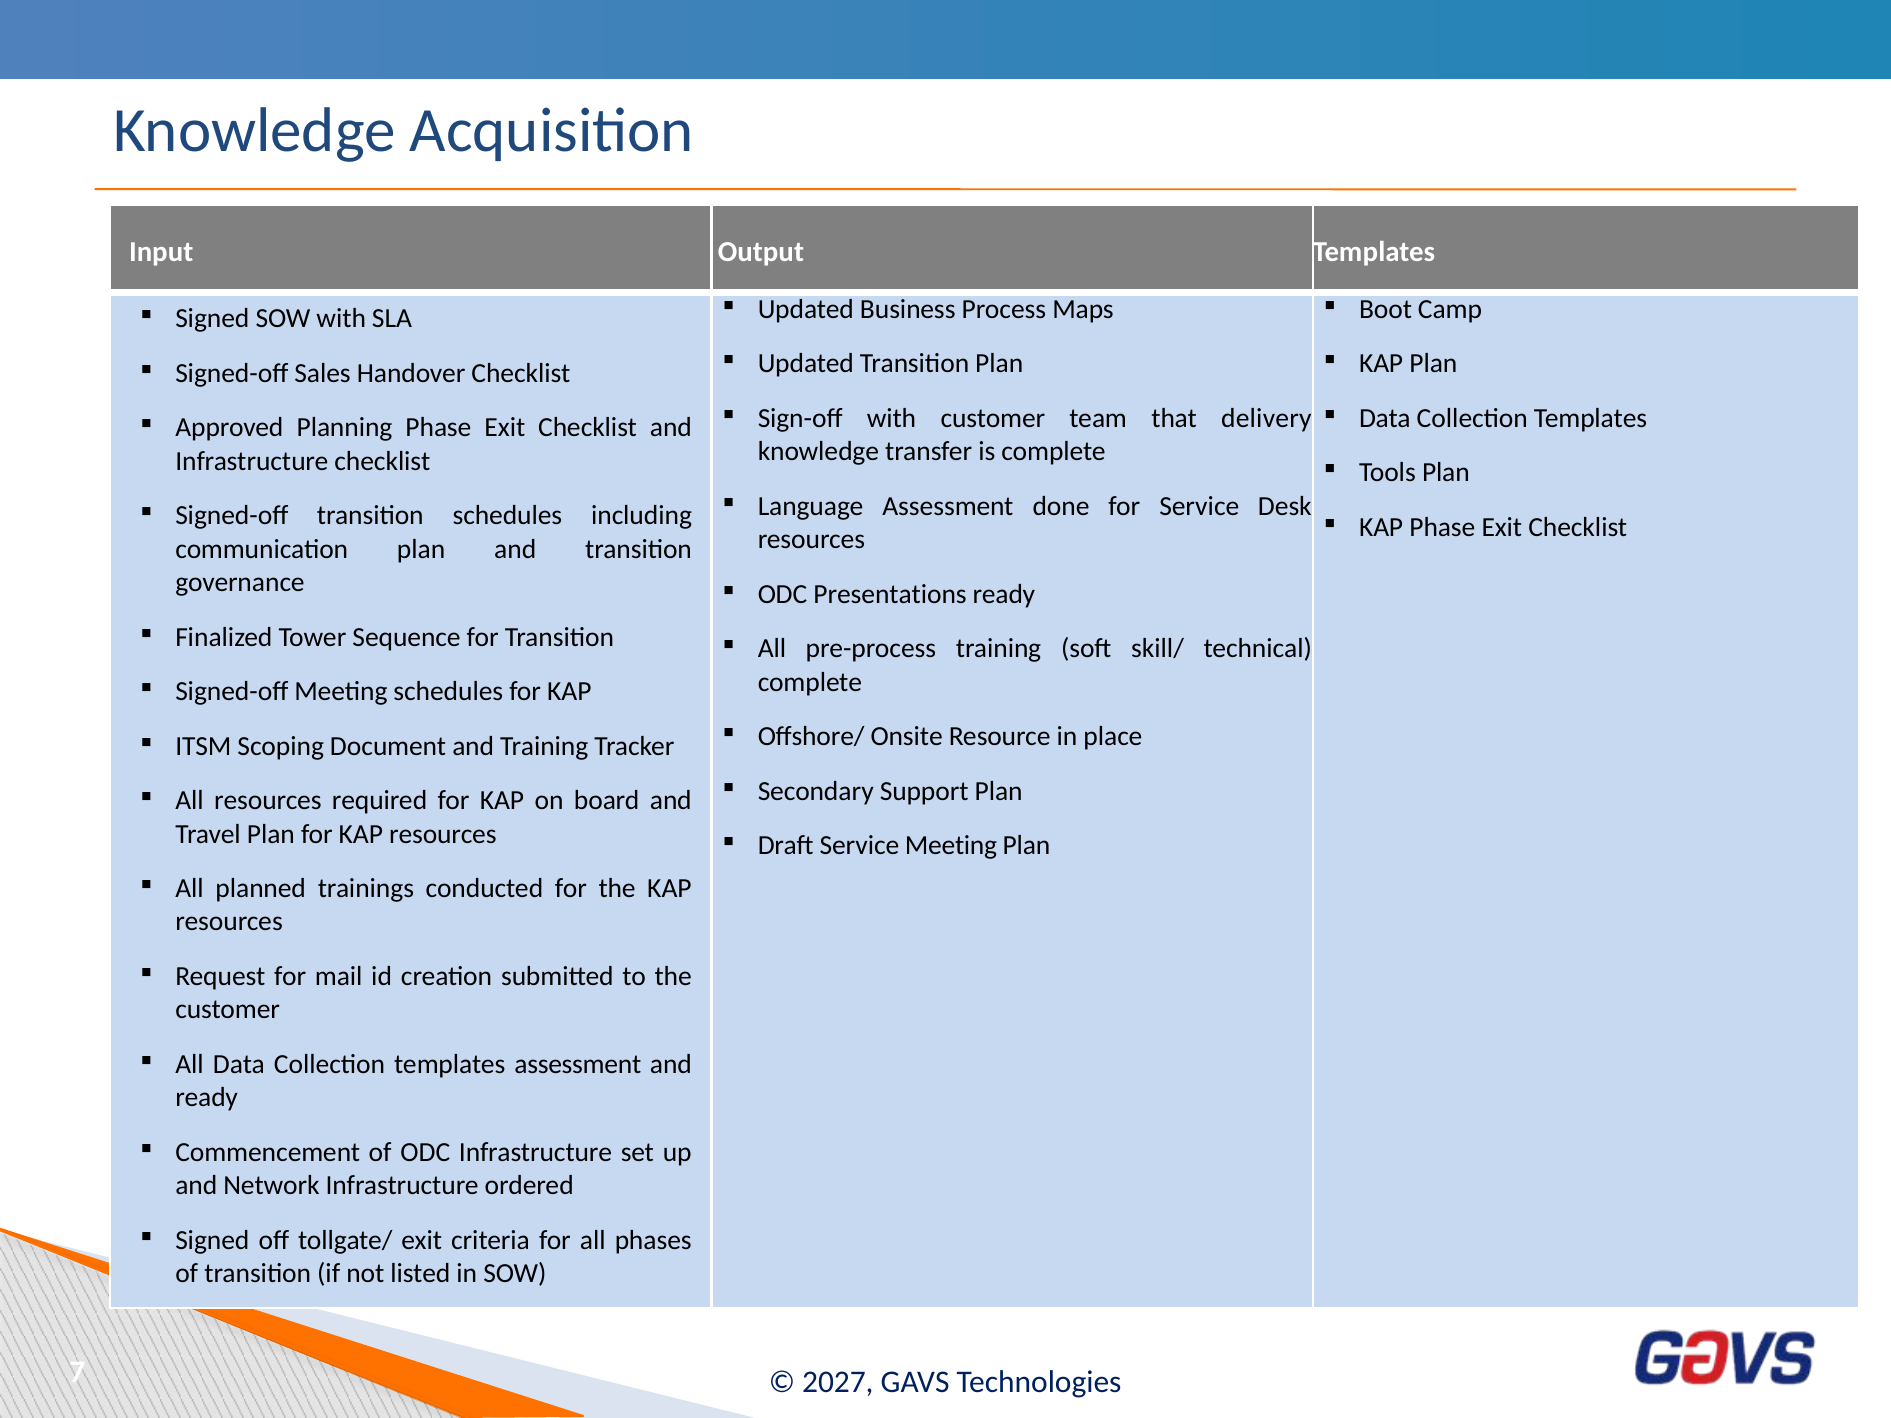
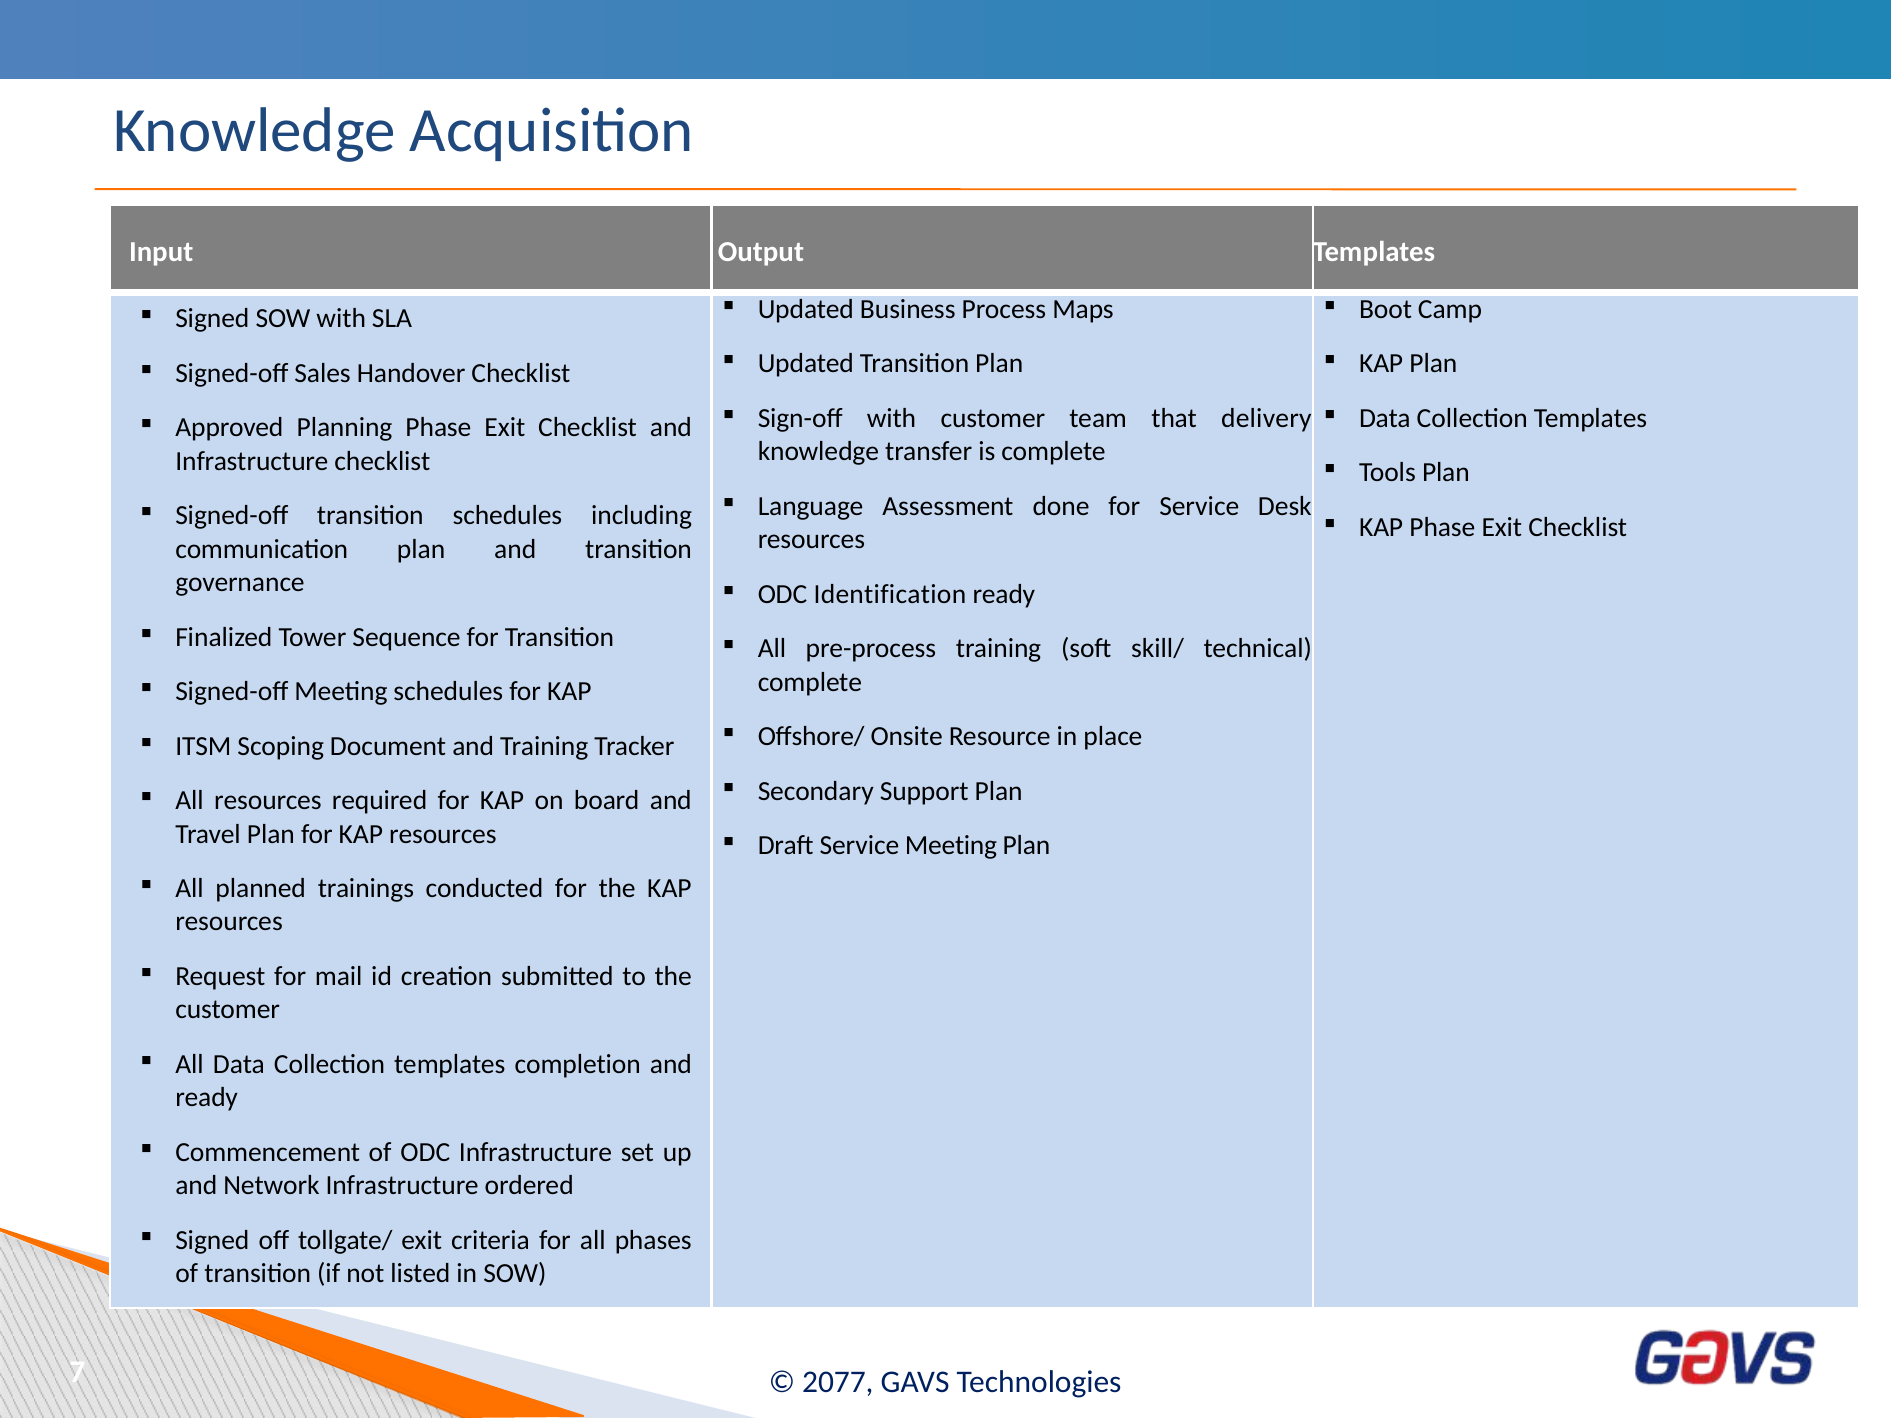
Presentations: Presentations -> Identification (890, 594)
templates assessment: assessment -> completion (578, 1064)
2027: 2027 -> 2077 (838, 1382)
